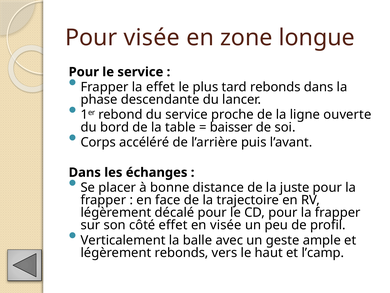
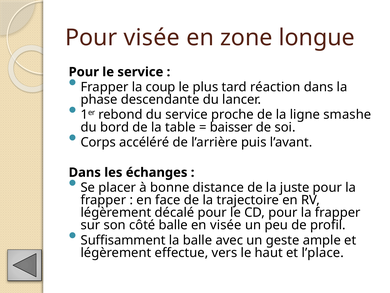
la effet: effet -> coup (161, 87)
tard rebonds: rebonds -> réaction (275, 87)
ouverte: ouverte -> smashe (347, 115)
côté effet: effet -> balle (173, 225)
Verticalement: Verticalement -> Suffisamment (123, 240)
légèrement rebonds: rebonds -> effectue (182, 252)
l’camp: l’camp -> l’place (323, 252)
